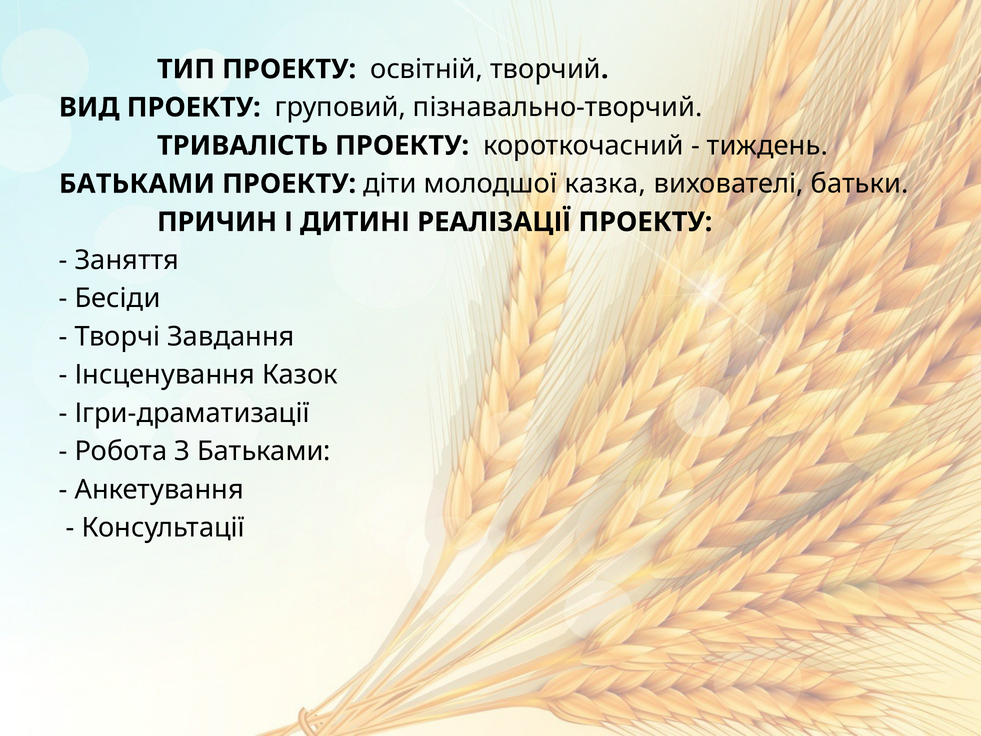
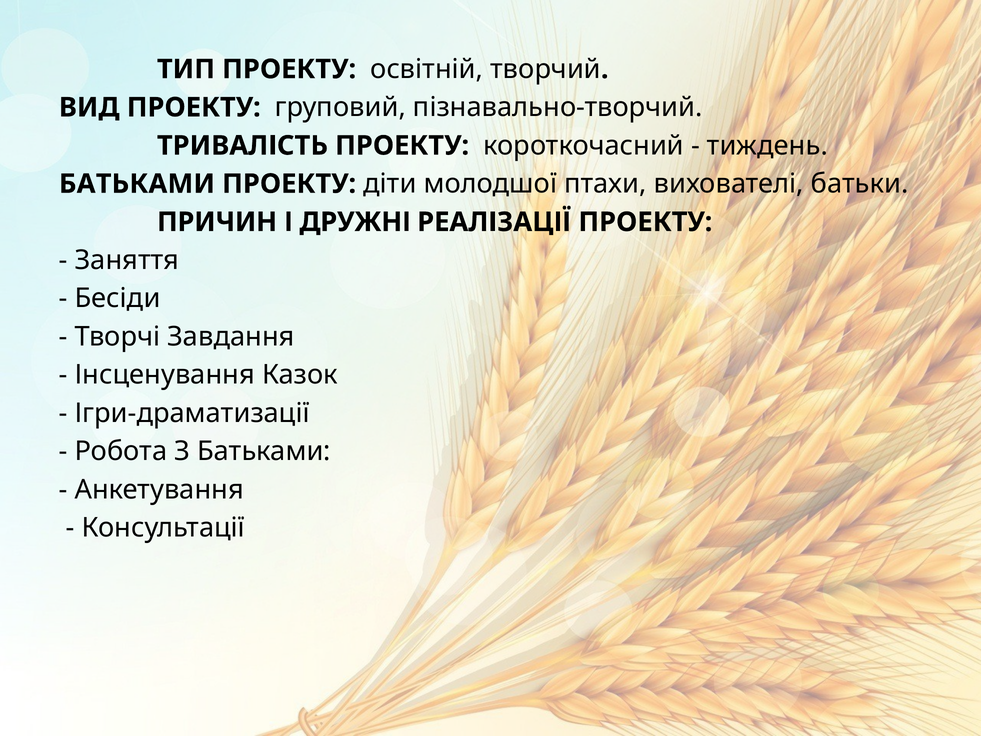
казка: казка -> птахи (605, 184)
ДИТИНІ: ДИТИНІ -> ДРУЖНІ (355, 222)
